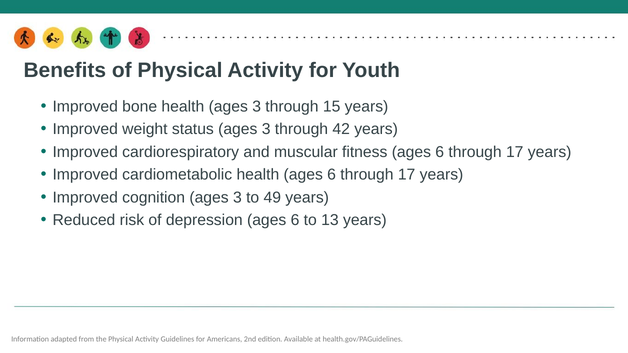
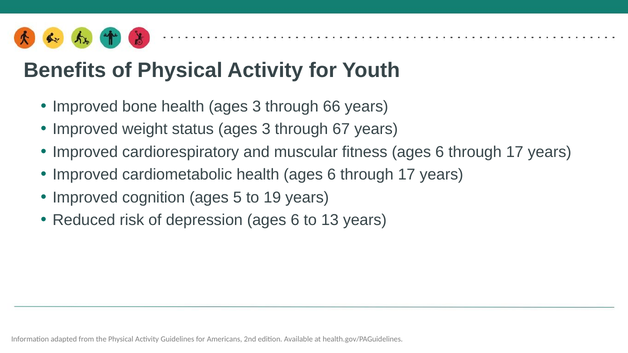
15: 15 -> 66 (332, 106)
42: 42 -> 67 (341, 129)
cognition ages 3: 3 -> 5 (237, 198)
49: 49 -> 19 (272, 198)
